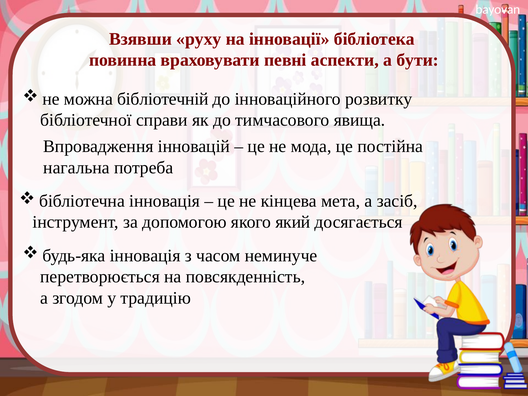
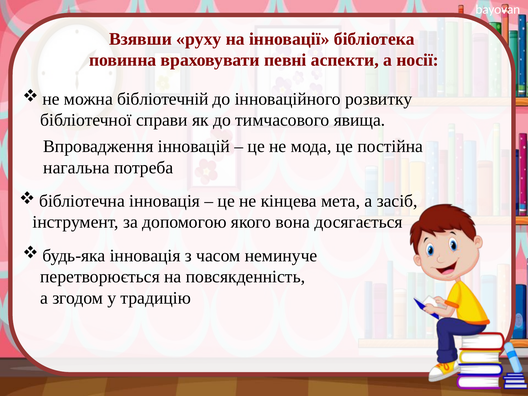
бути: бути -> носії (418, 60)
який: який -> вона (293, 222)
